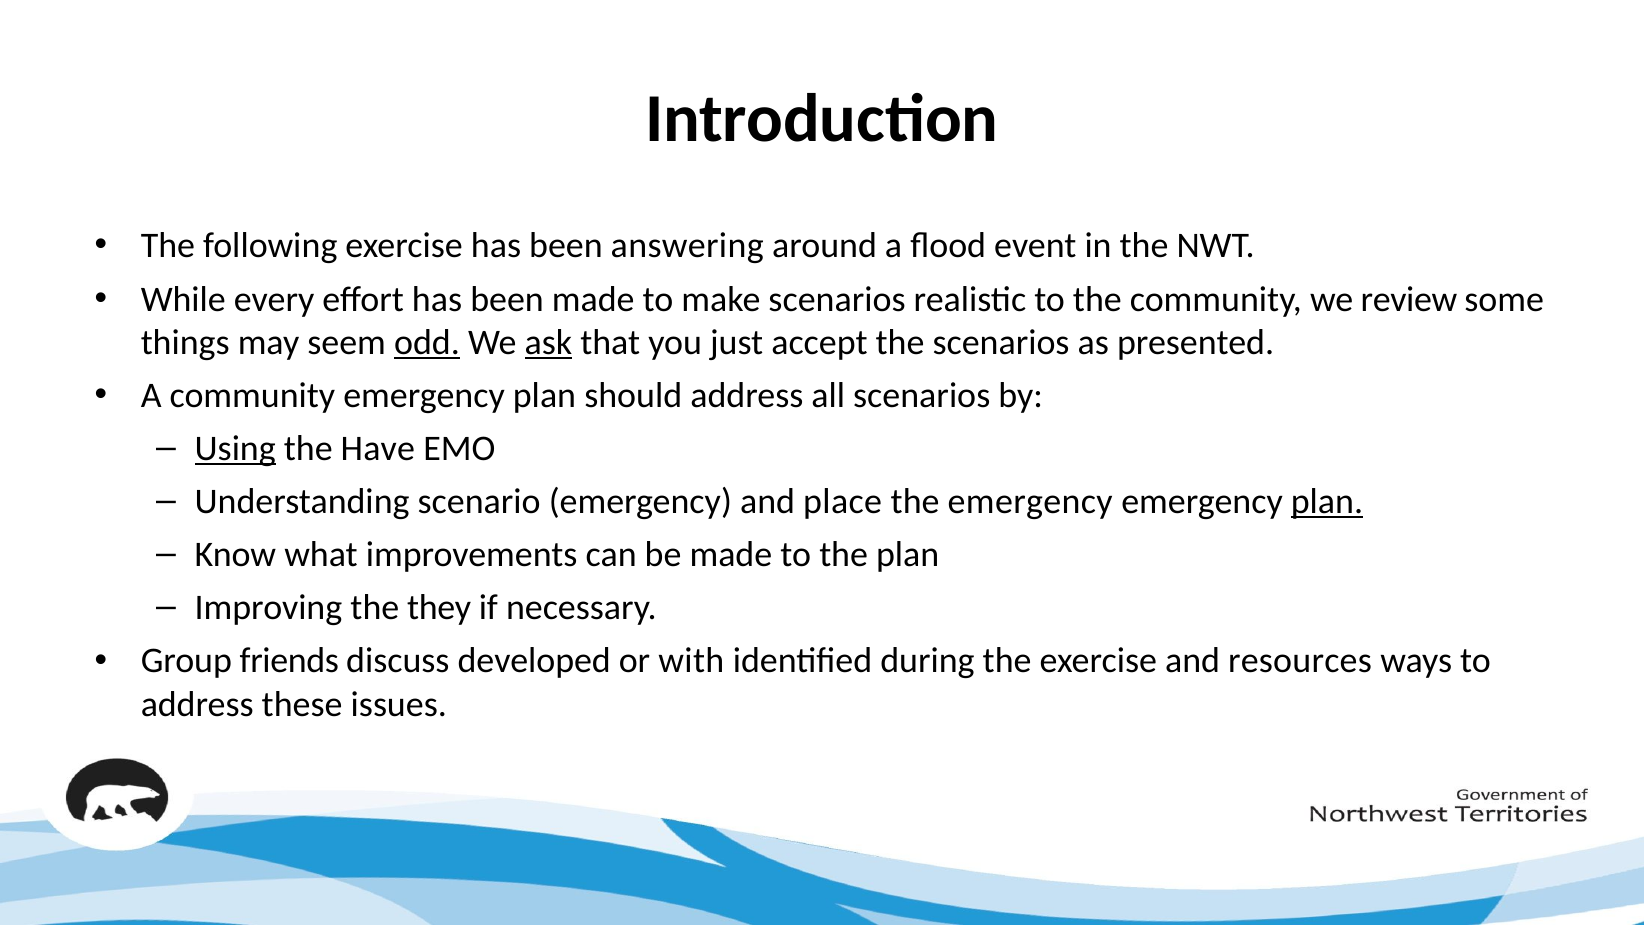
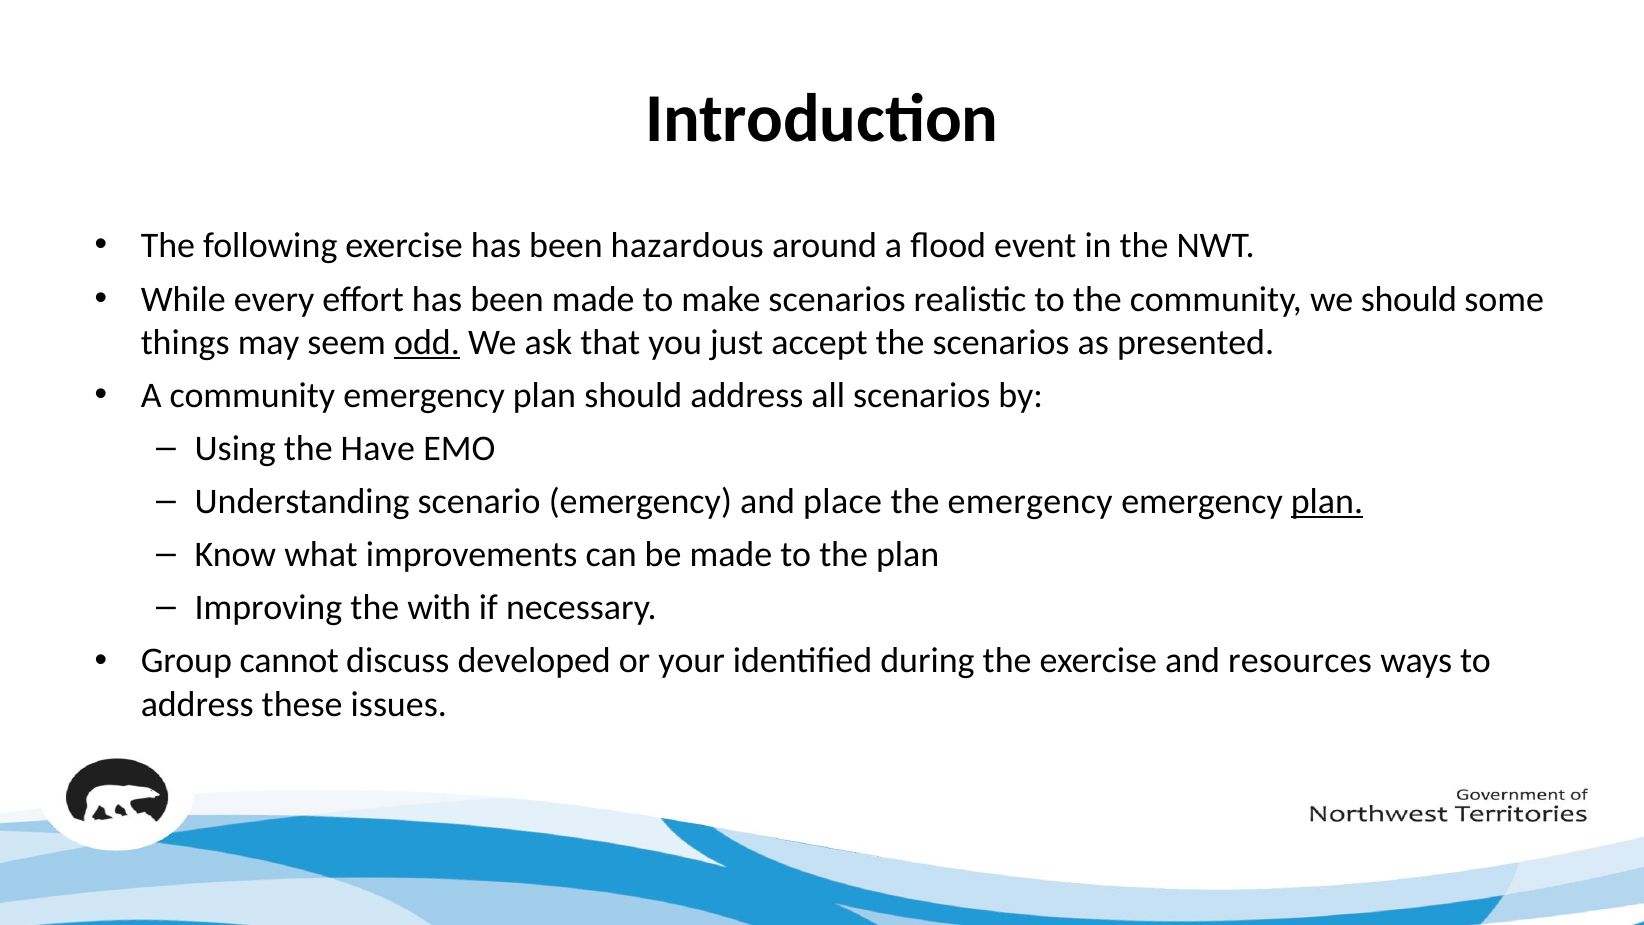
answering: answering -> hazardous (687, 246)
we review: review -> should (1409, 299)
ask underline: present -> none (548, 342)
Using underline: present -> none (235, 449)
they: they -> with (439, 608)
friends: friends -> cannot (289, 661)
with: with -> your (692, 661)
